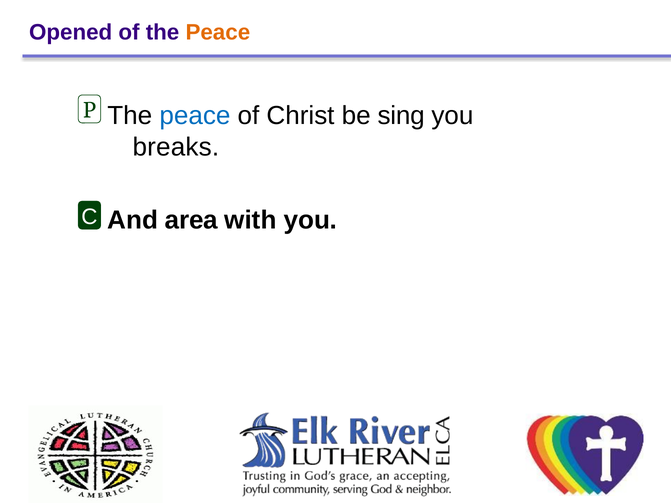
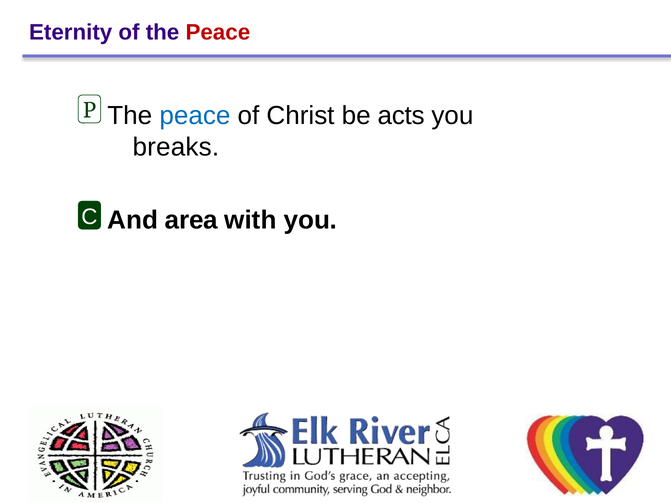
Opened: Opened -> Eternity (71, 32)
Peace colour: orange -> red (218, 32)
sing: sing -> acts (401, 116)
